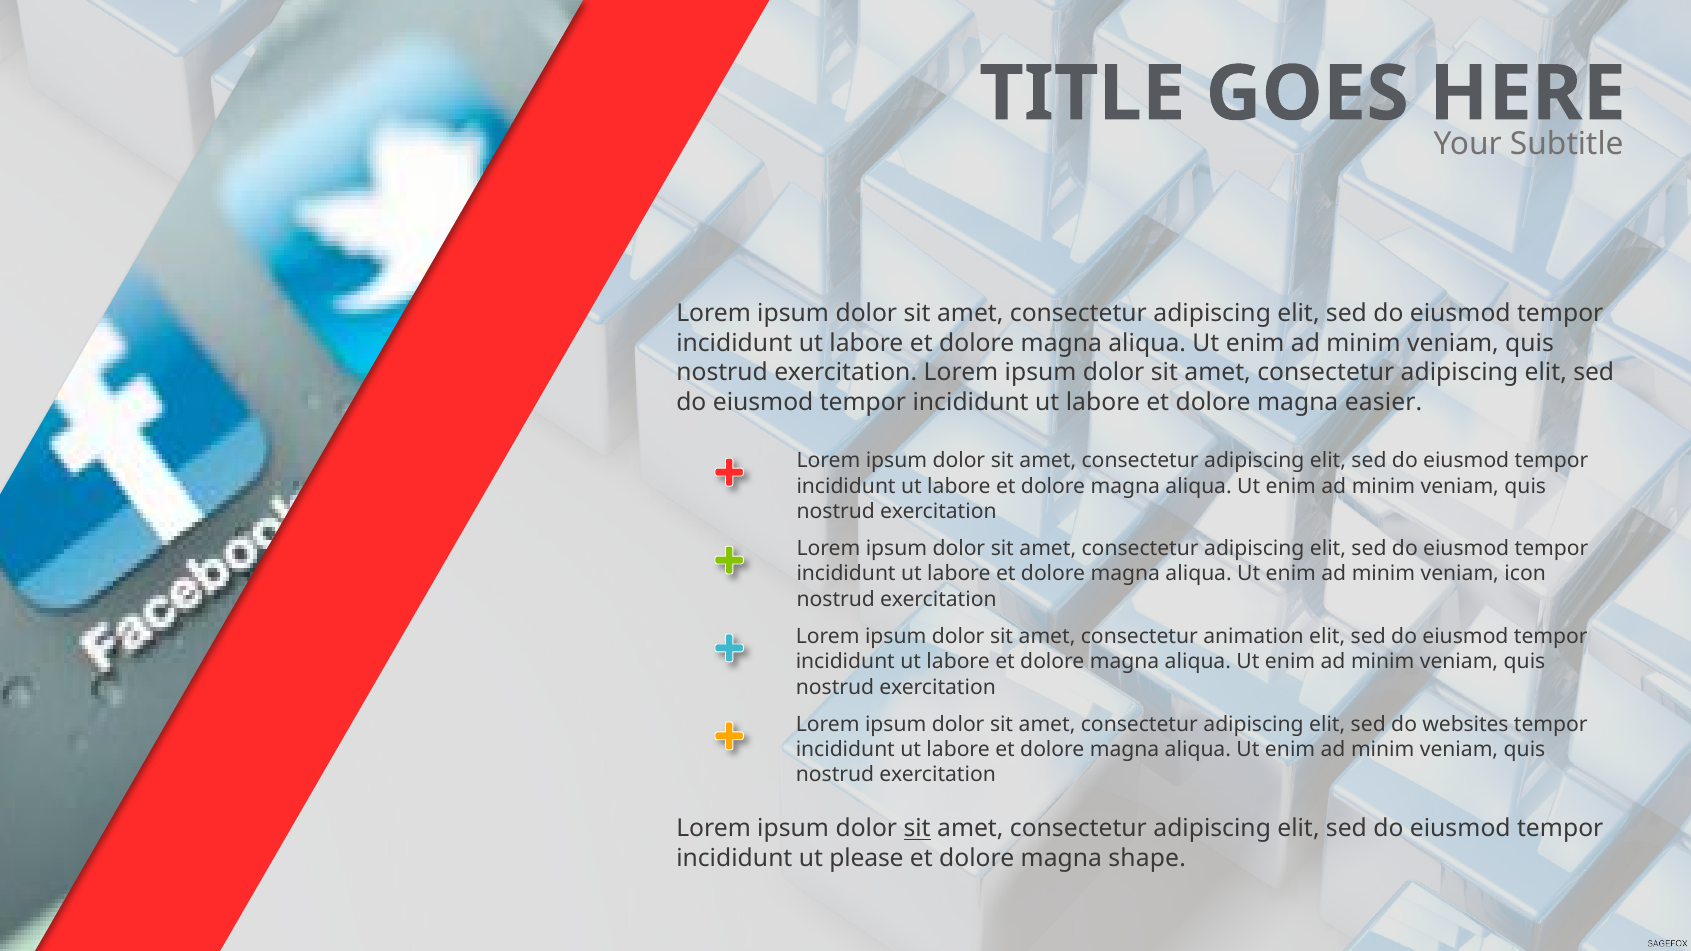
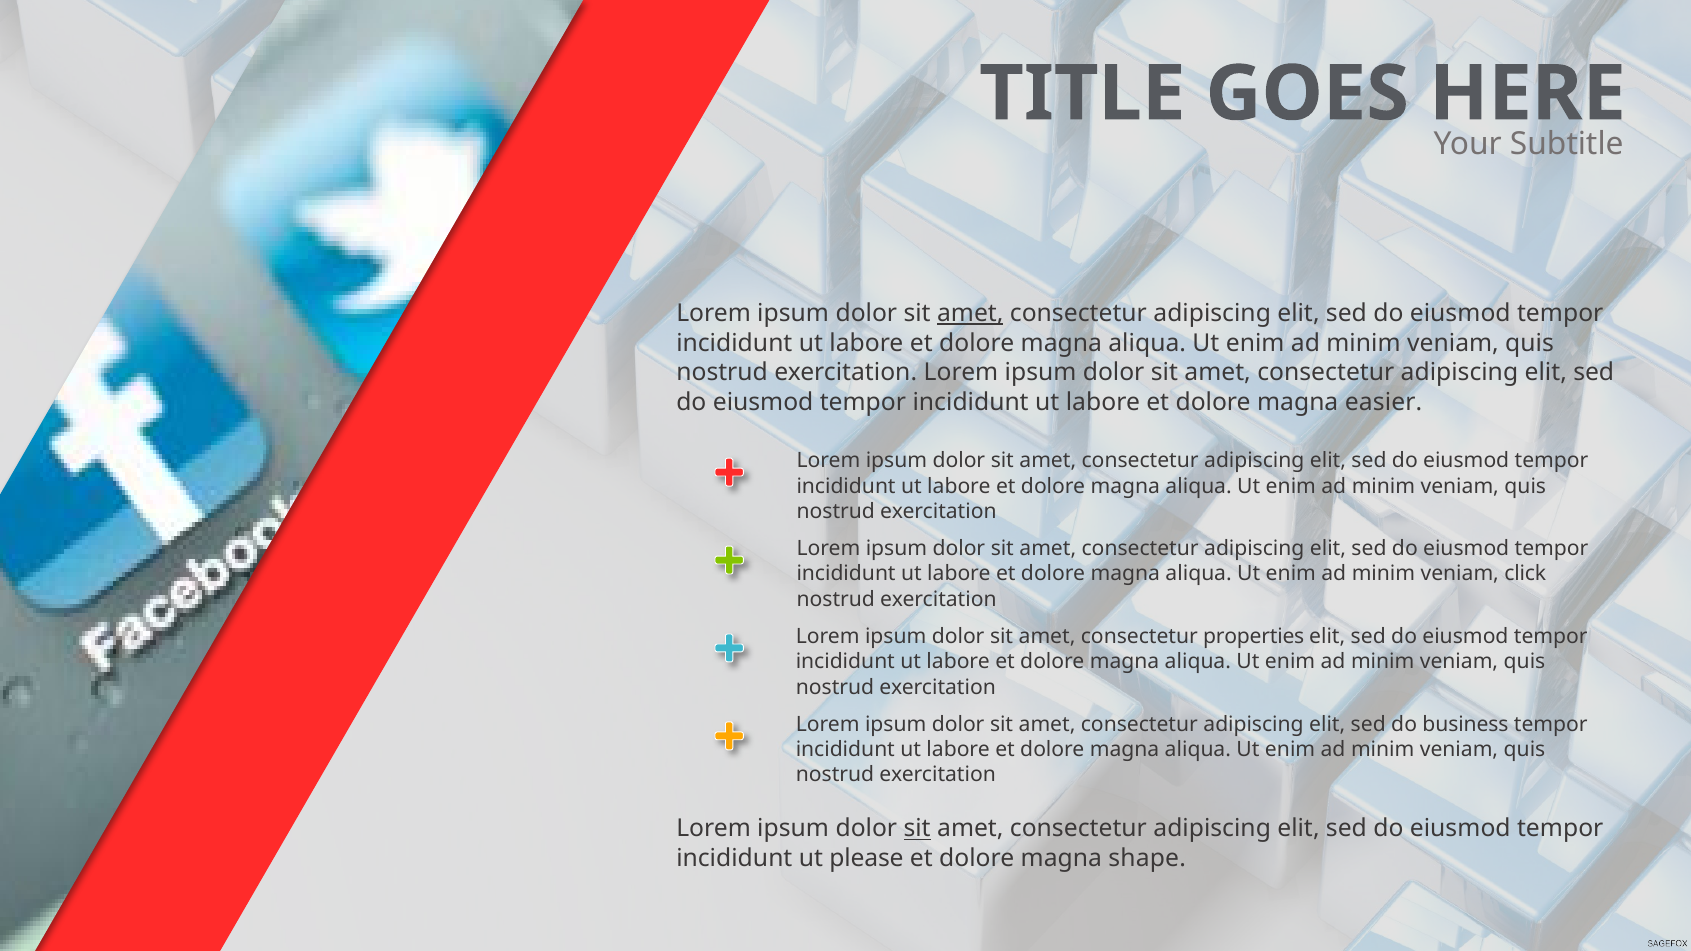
amet underline: none -> present (970, 313)
icon: icon -> click (1525, 574)
animation: animation -> properties (1254, 636)
websites: websites -> business (1465, 724)
